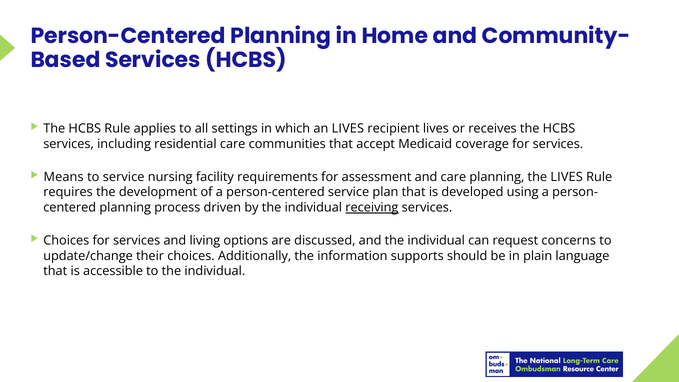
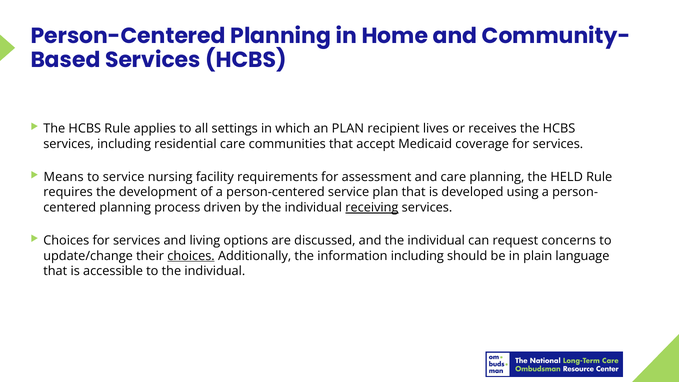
an LIVES: LIVES -> PLAN (348, 129)
the LIVES: LIVES -> HELD (567, 177)
choices underline: none -> present (191, 256)
information supports: supports -> including (417, 256)
